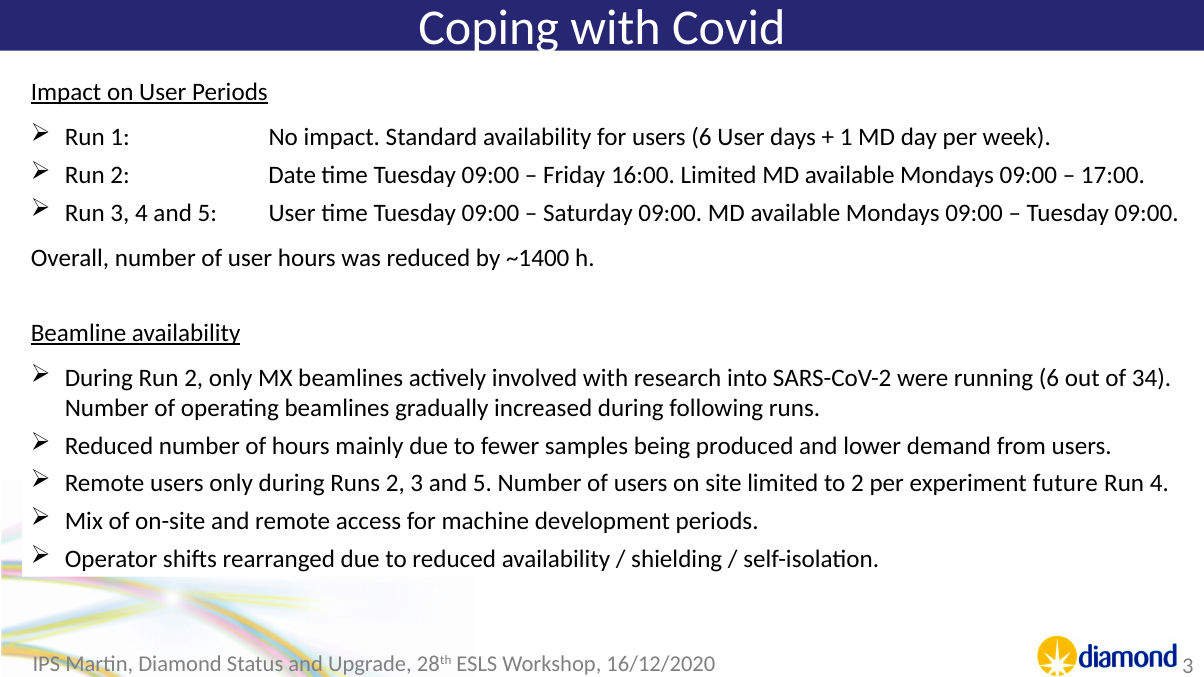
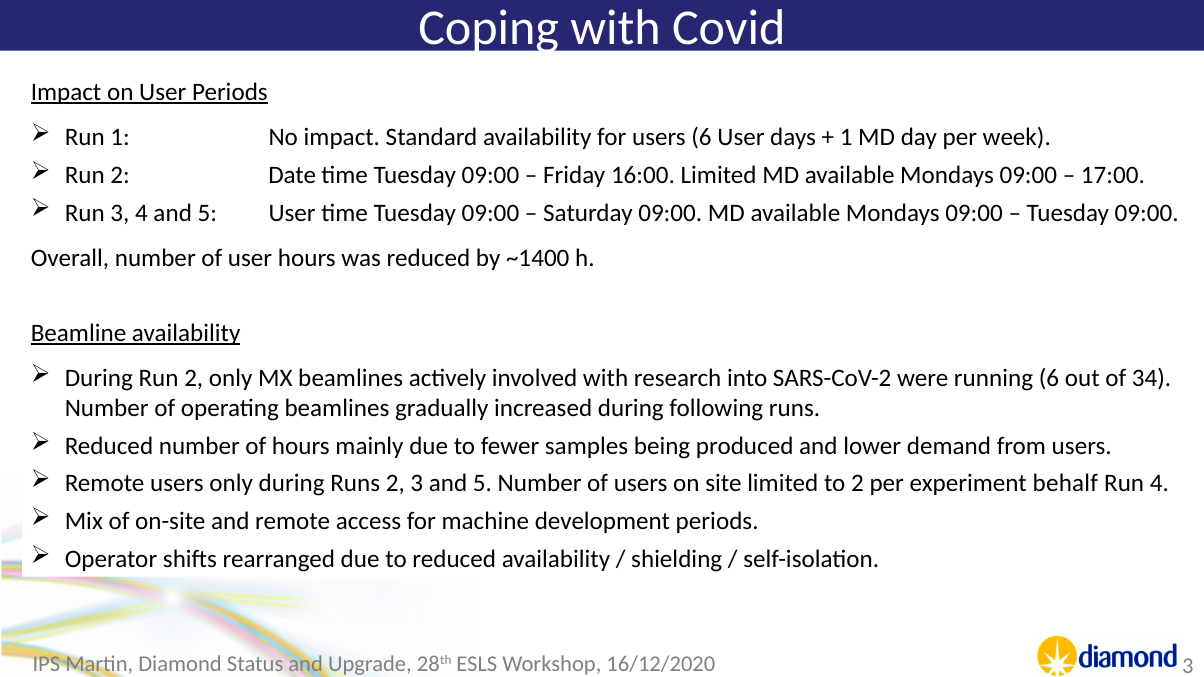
future: future -> behalf (1065, 484)
